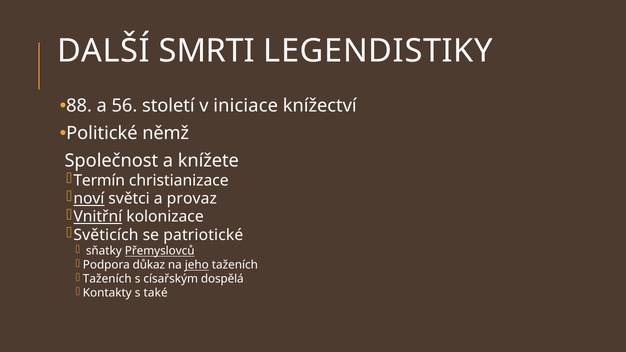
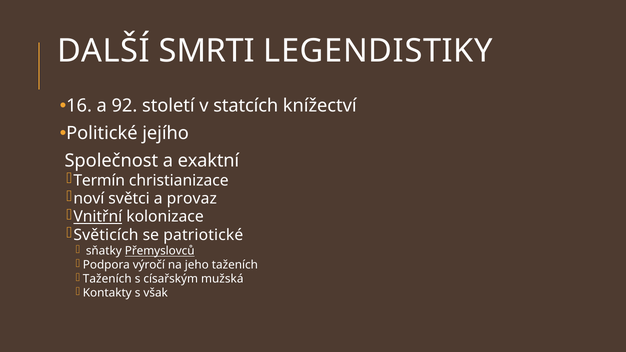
88: 88 -> 16 (79, 106)
56: 56 -> 92 (124, 106)
iniciace: iniciace -> statcích (246, 106)
němž: němž -> jejího (166, 133)
knížete: knížete -> exaktní (208, 161)
noví underline: present -> none (89, 199)
důkaz: důkaz -> výročí (149, 265)
jeho underline: present -> none (197, 265)
dospělá: dospělá -> mužská (222, 279)
také: také -> však (156, 293)
